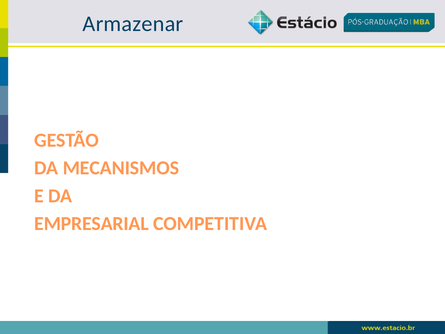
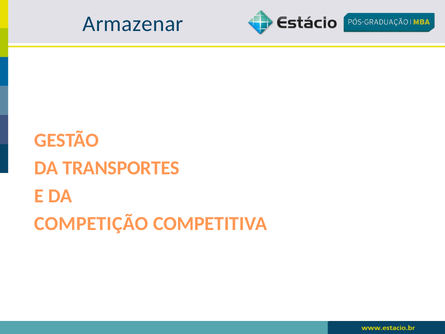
MECANISMOS: MECANISMOS -> TRANSPORTES (121, 168)
EMPRESARIAL: EMPRESARIAL -> COMPETIÇÃO (91, 223)
